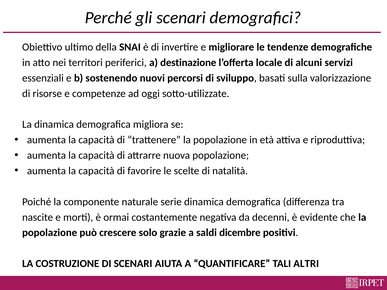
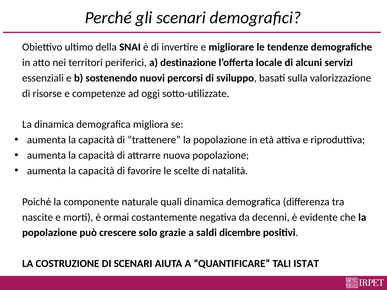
serie: serie -> quali (171, 202)
ALTRI: ALTRI -> ISTAT (306, 264)
